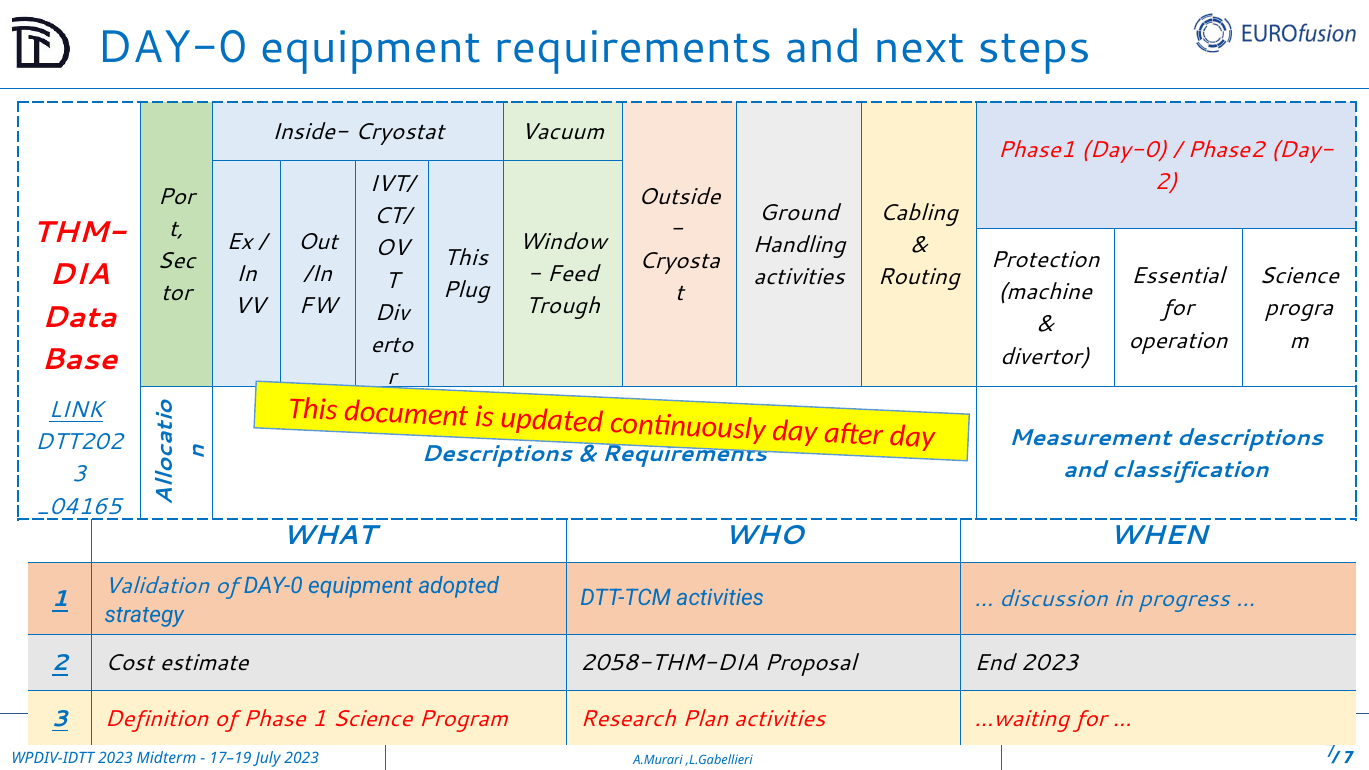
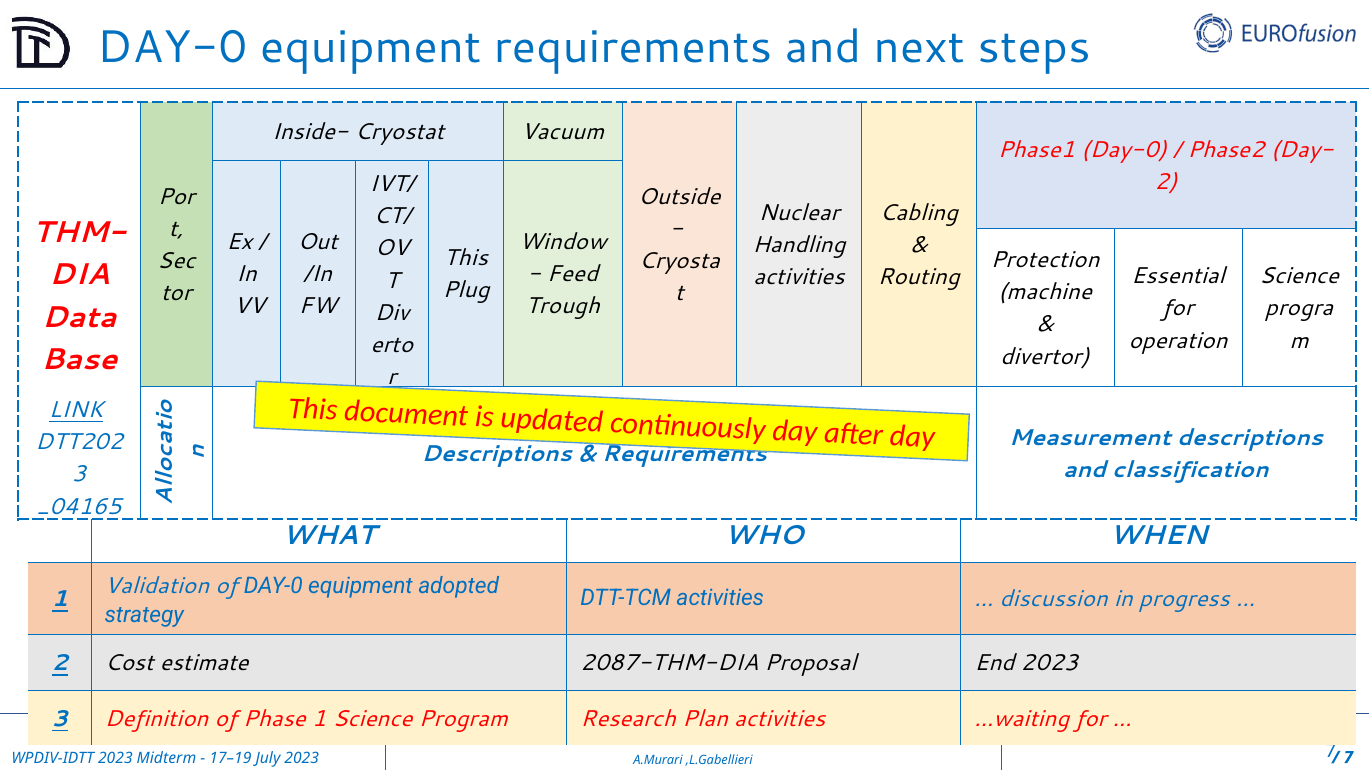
Ground: Ground -> Nuclear (799, 213)
2058-THM-DIA: 2058-THM-DIA -> 2087-THM-DIA (669, 663)
